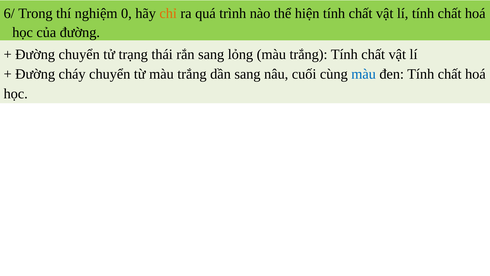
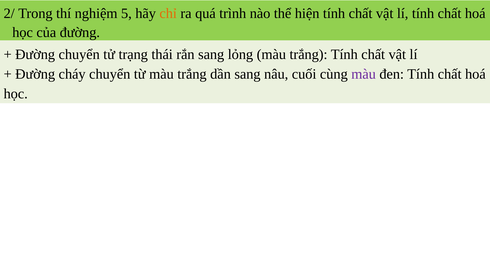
6/: 6/ -> 2/ (9, 13)
0: 0 -> 5 (126, 13)
màu colour: blue -> purple (364, 74)
